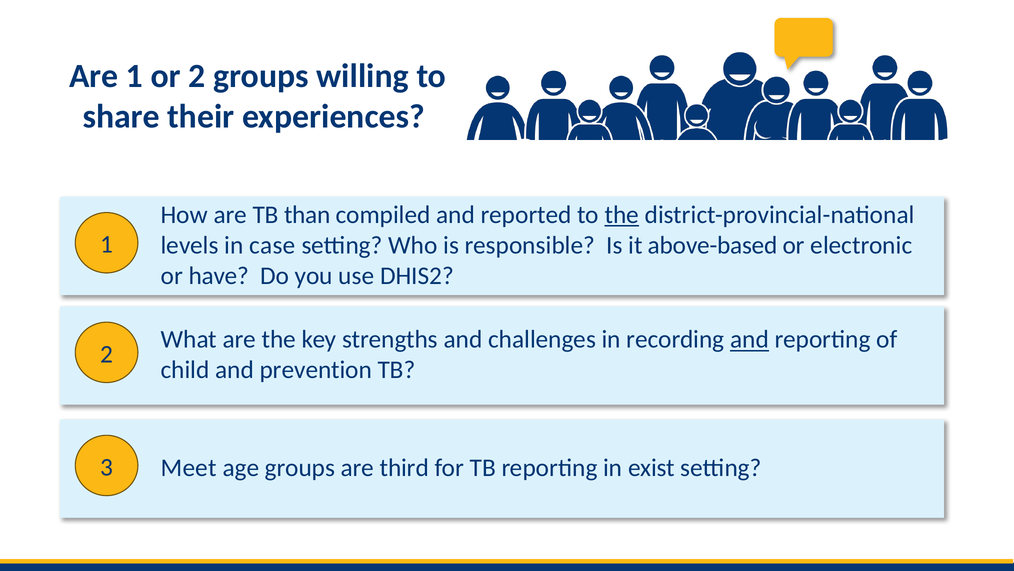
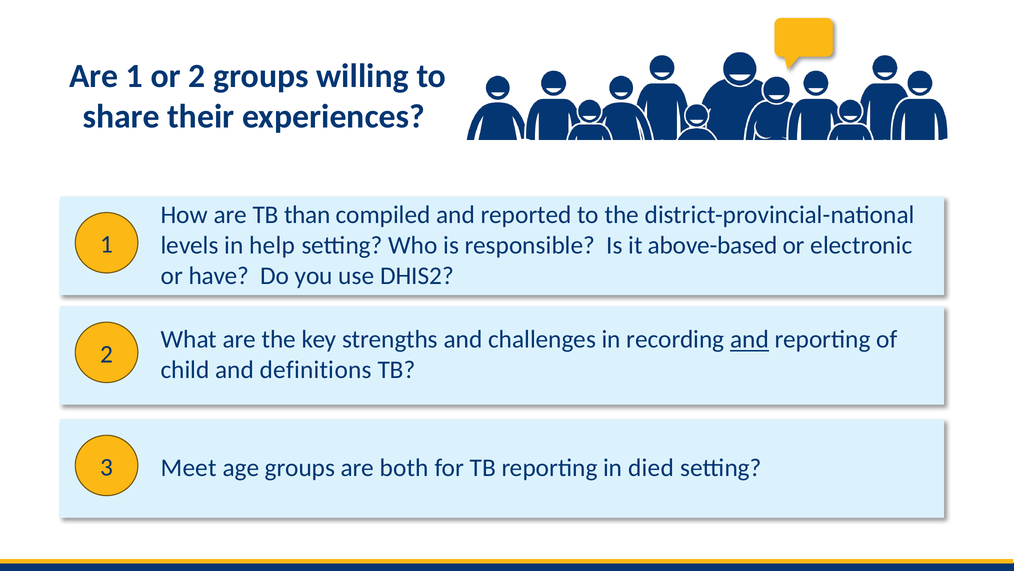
the underline: present -> none (622, 215)
case: case -> help (272, 245)
prevention: prevention -> definitions (316, 370)
third: third -> both (404, 467)
exist: exist -> died (651, 467)
